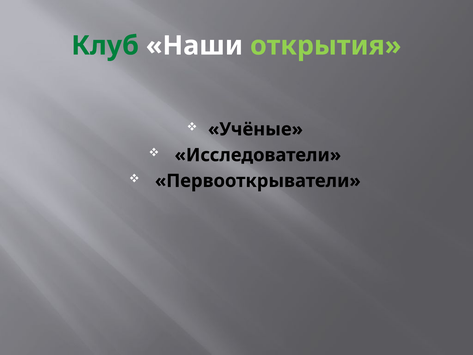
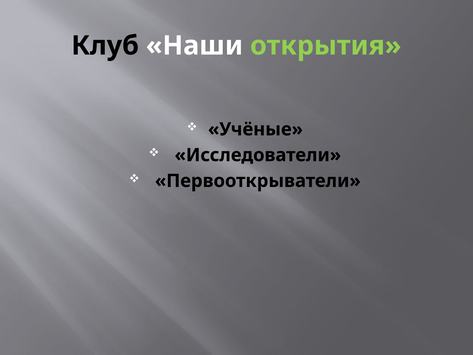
Клуб colour: green -> black (105, 46)
